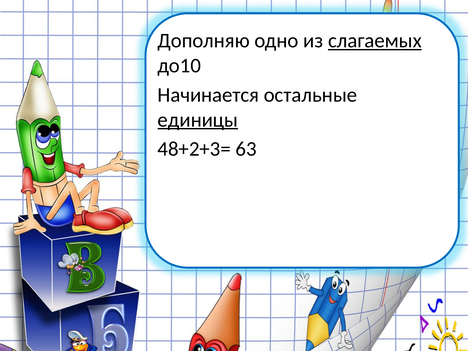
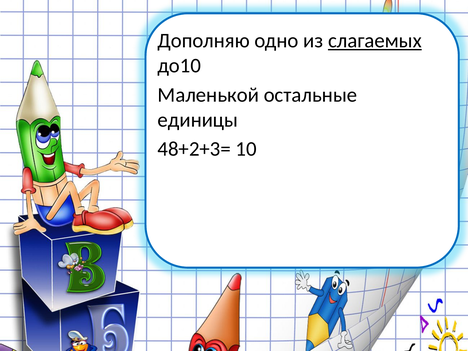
Начинается: Начинается -> Маленькой (208, 95)
единицы underline: present -> none (198, 120)
63: 63 -> 10 (246, 149)
